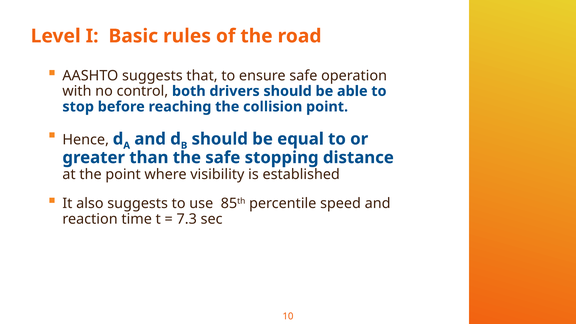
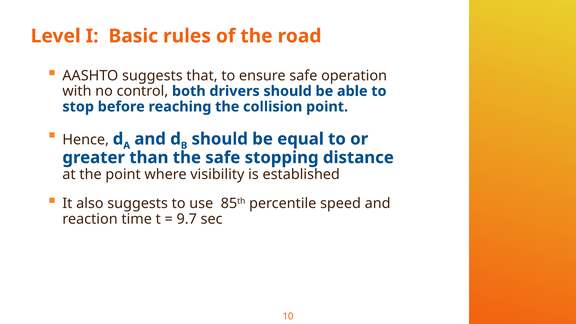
7.3: 7.3 -> 9.7 (187, 219)
